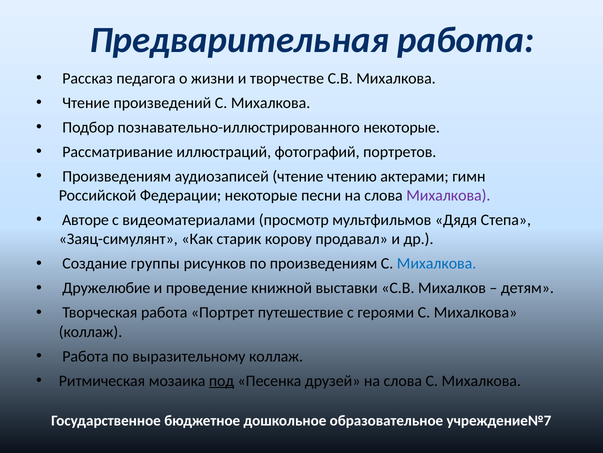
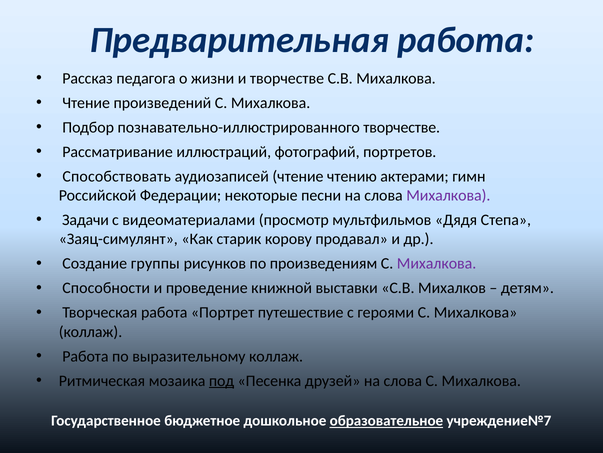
познавательно-иллюстрированного некоторые: некоторые -> творчестве (402, 127)
Произведениям: Произведениям -> Способствовать (117, 176)
Авторе: Авторе -> Задачи (85, 220)
Михалкова colour: blue -> purple (437, 263)
Дружелюбие: Дружелюбие -> Способности (106, 288)
образовательное underline: none -> present (386, 420)
